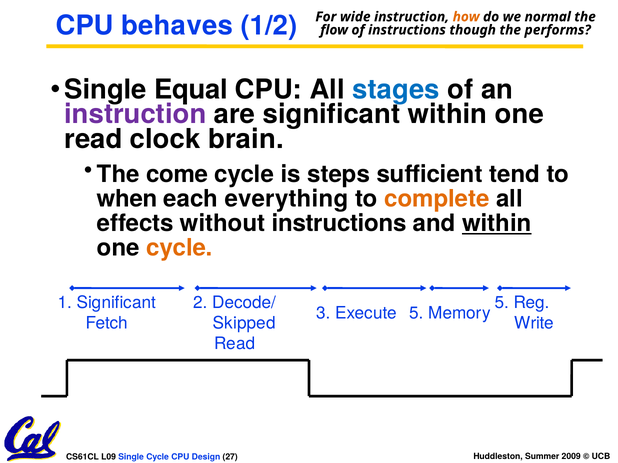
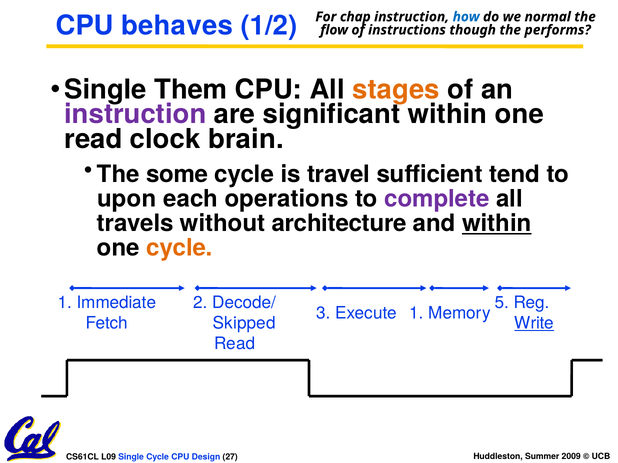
wide: wide -> chap (355, 17)
how colour: orange -> blue (466, 17)
Equal: Equal -> Them (191, 90)
stages colour: blue -> orange (396, 90)
come: come -> some (177, 174)
steps: steps -> travel (339, 174)
when: when -> upon (127, 199)
everything: everything -> operations (287, 199)
complete colour: orange -> purple (437, 199)
effects: effects -> travels (135, 223)
without instructions: instructions -> architecture (339, 223)
1 Significant: Significant -> Immediate (116, 303)
Execute 5: 5 -> 1 (416, 313)
Write underline: none -> present (534, 324)
